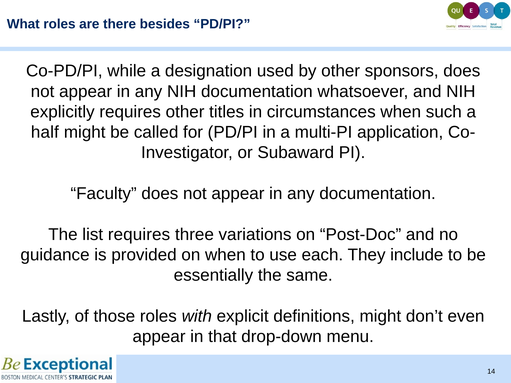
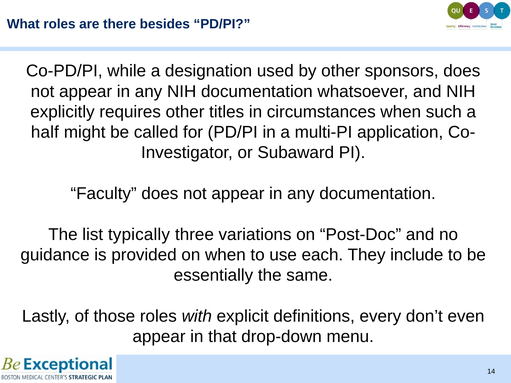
list requires: requires -> typically (139, 235)
definitions might: might -> every (380, 316)
